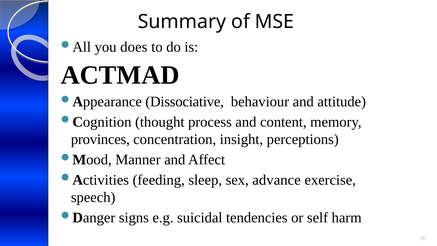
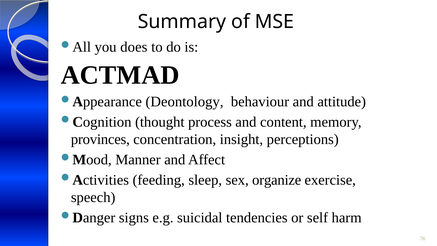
Dissociative: Dissociative -> Deontology (185, 102)
advance: advance -> organize (277, 180)
